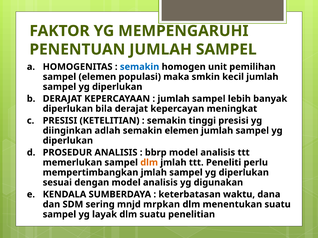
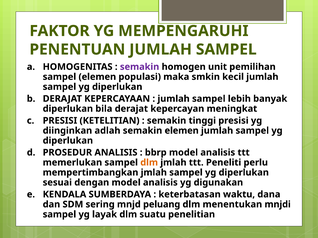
semakin colour: blue -> purple (140, 67)
mrpkan: mrpkan -> peluang (162, 205)
menentukan suatu: suatu -> mnjdi (278, 205)
